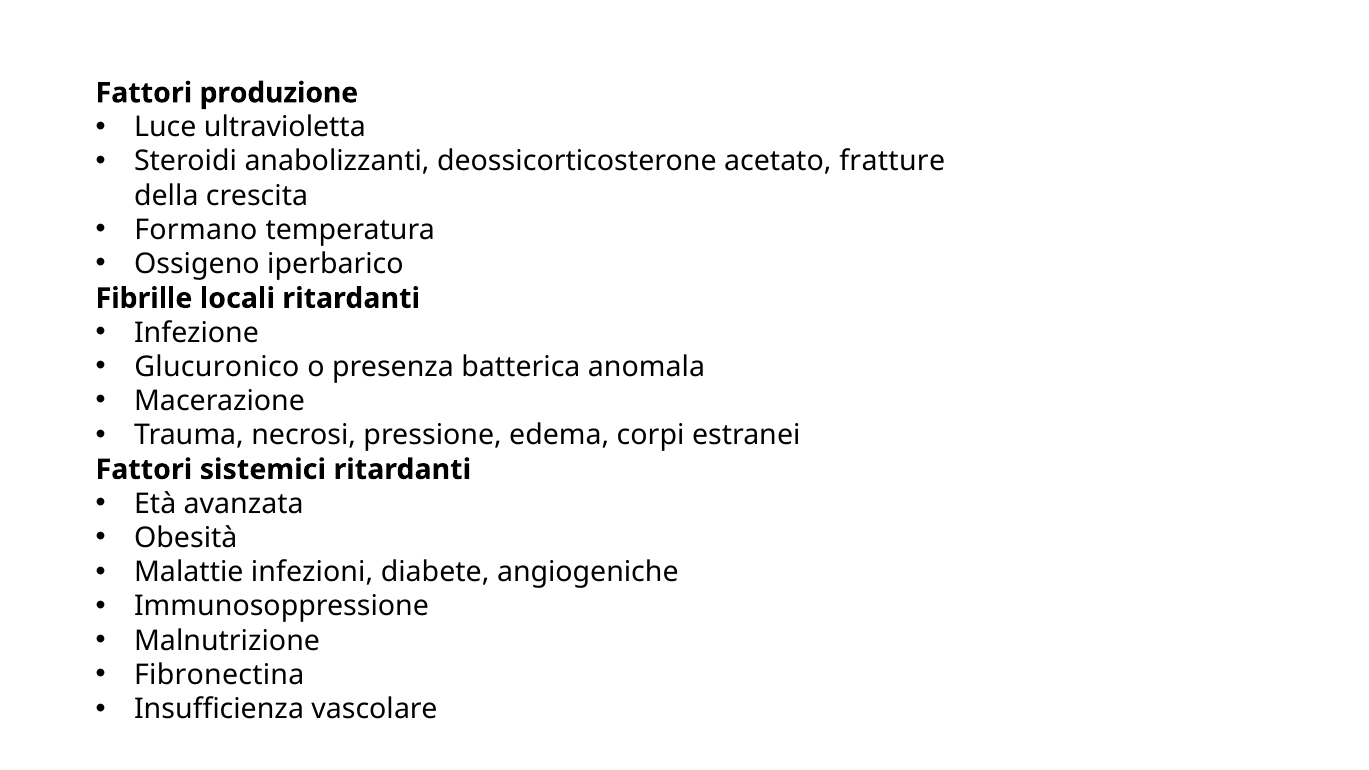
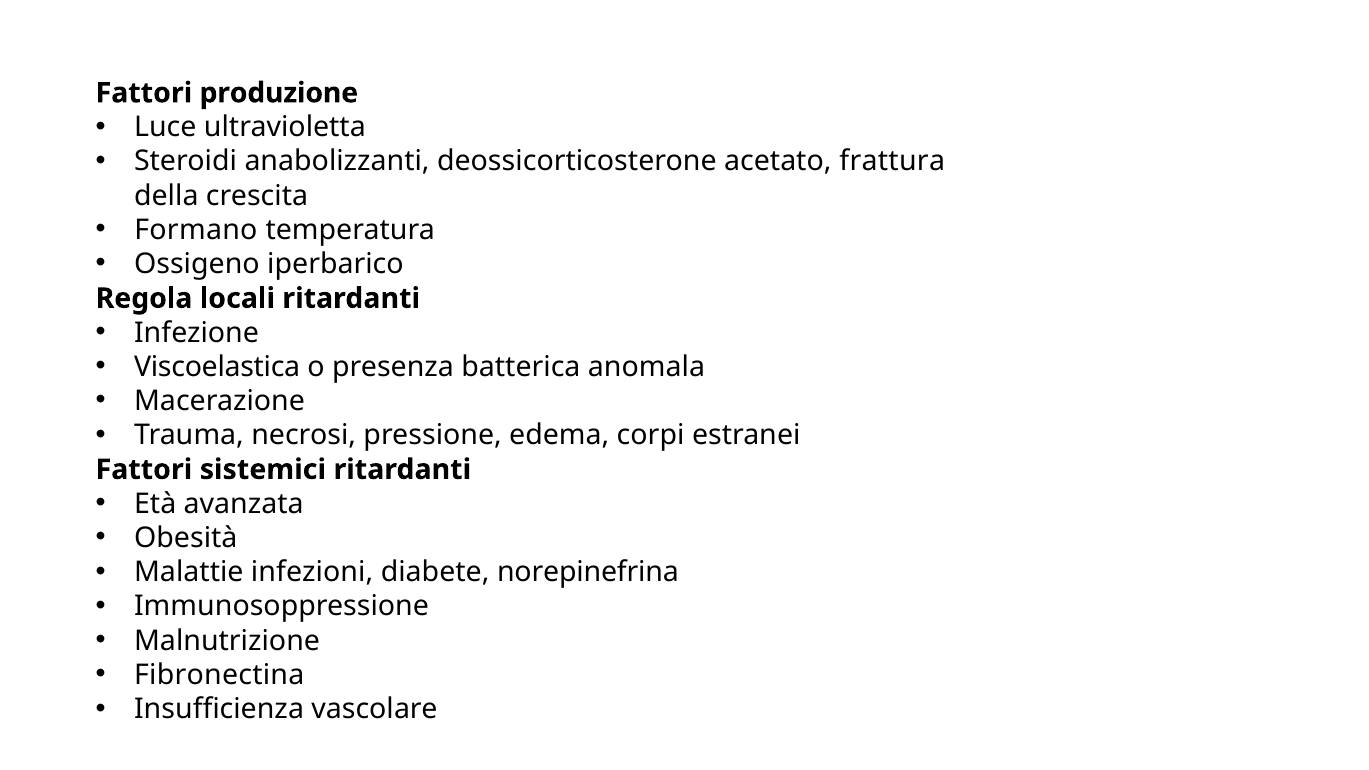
fratture: fratture -> frattura (892, 161)
Fibrille: Fibrille -> Regola (144, 298)
Glucuronico: Glucuronico -> Viscoelastica (217, 367)
angiogeniche: angiogeniche -> norepinefrina (588, 572)
